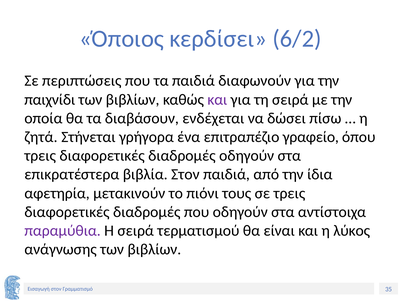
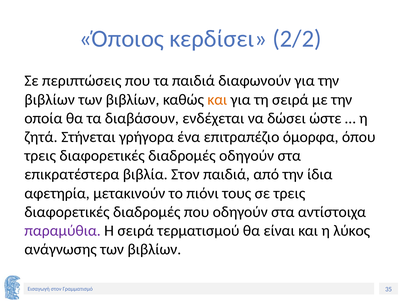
6/2: 6/2 -> 2/2 (297, 39)
παιχνίδι: παιχνίδι -> βιβλίων (50, 99)
και colour: purple -> orange (217, 99)
πίσω: πίσω -> ώστε (325, 118)
γραφείο: γραφείο -> όμορφα (311, 137)
